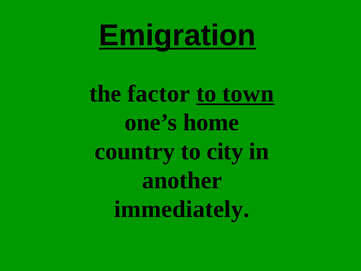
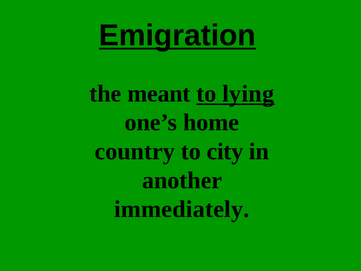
factor: factor -> meant (159, 94)
town: town -> lying (248, 94)
